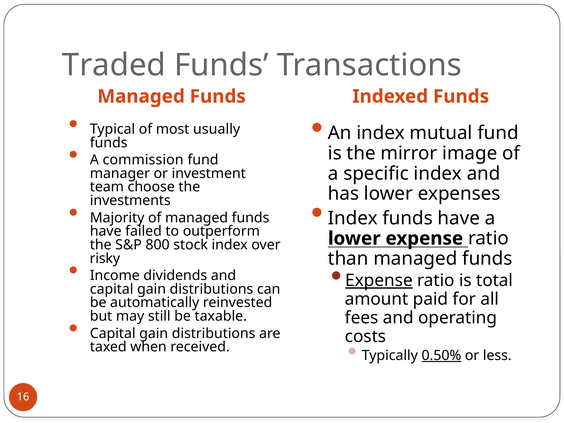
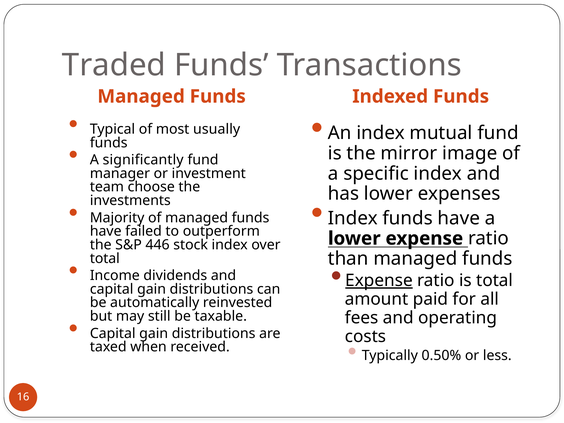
commission: commission -> significantly (143, 160)
800: 800 -> 446 (158, 245)
risky: risky -> total (105, 258)
0.50% underline: present -> none (441, 356)
